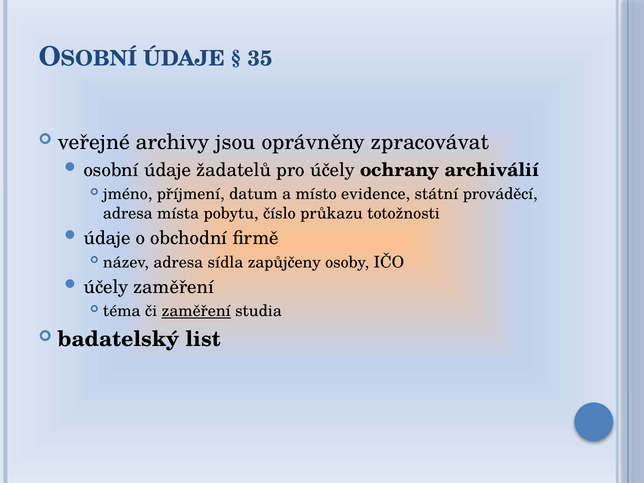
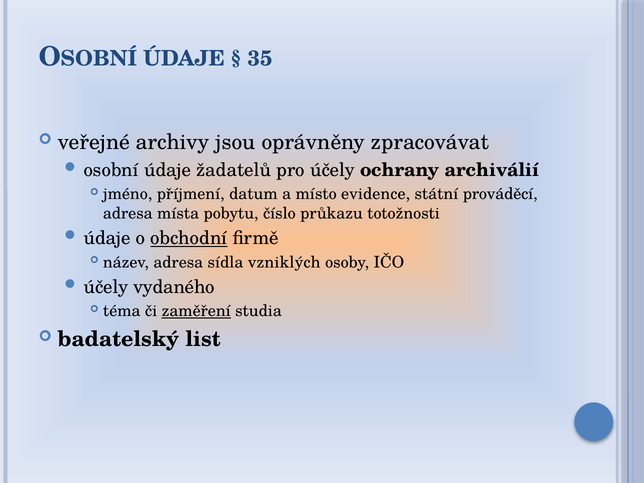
obchodní underline: none -> present (189, 238)
zapůjčeny: zapůjčeny -> vzniklých (284, 262)
účely zaměření: zaměření -> vydaného (174, 287)
